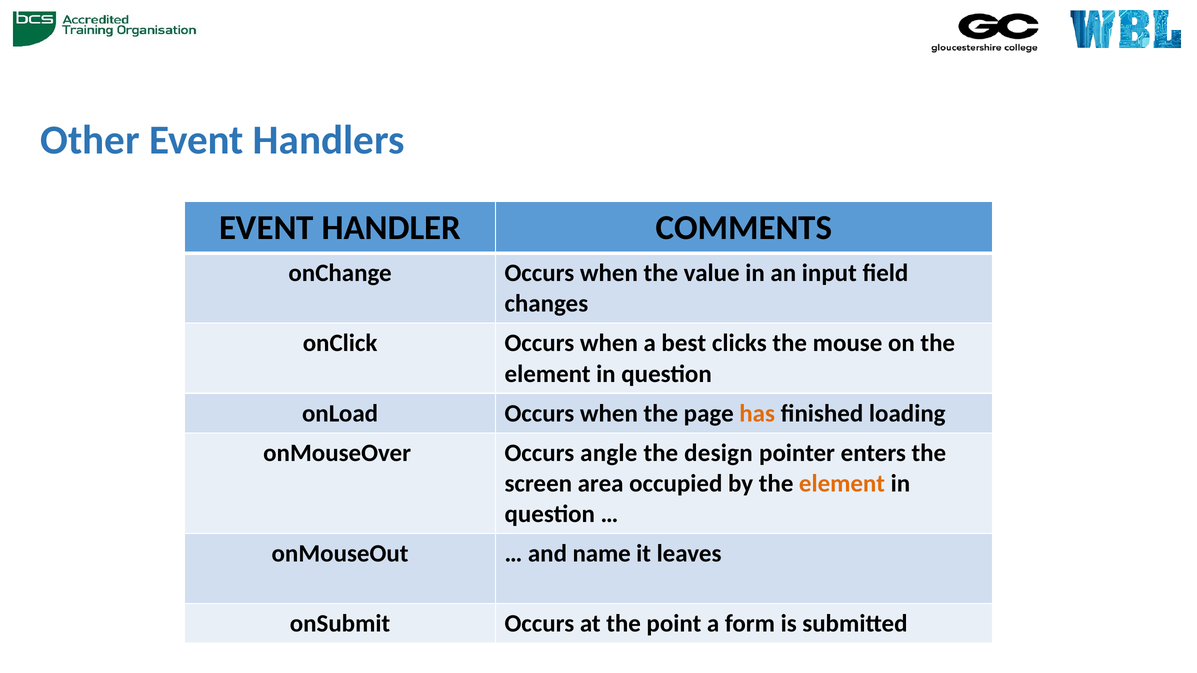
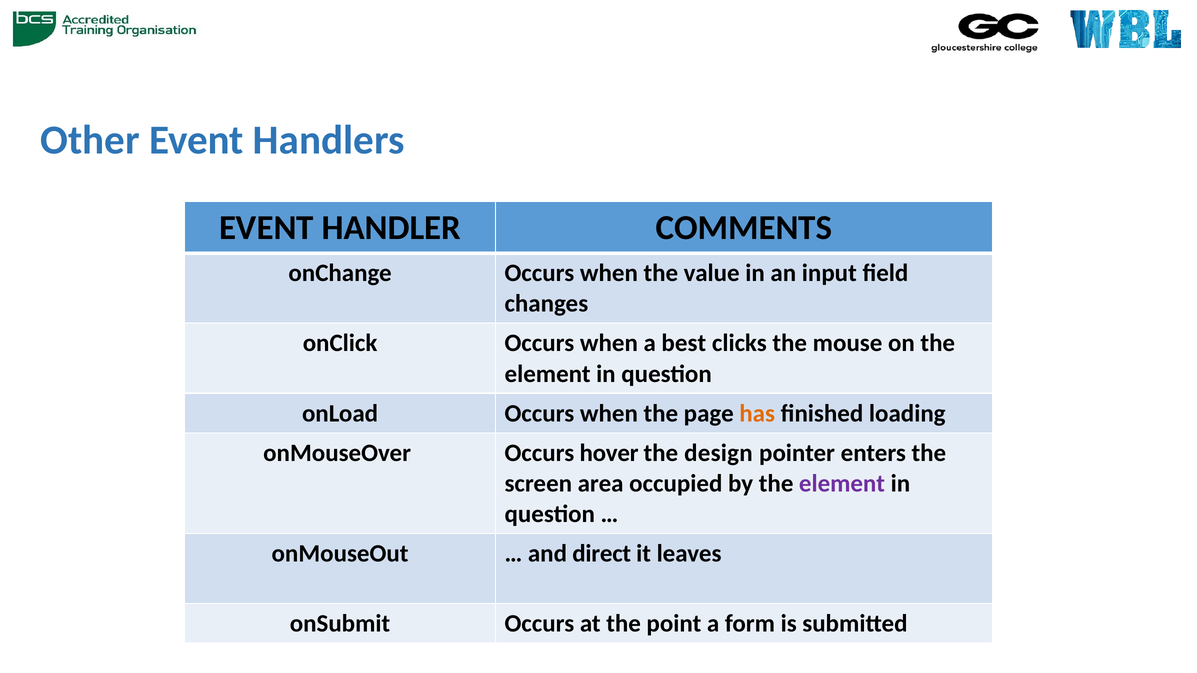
angle: angle -> hover (609, 453)
element colour: orange -> purple (842, 484)
name: name -> direct (602, 554)
